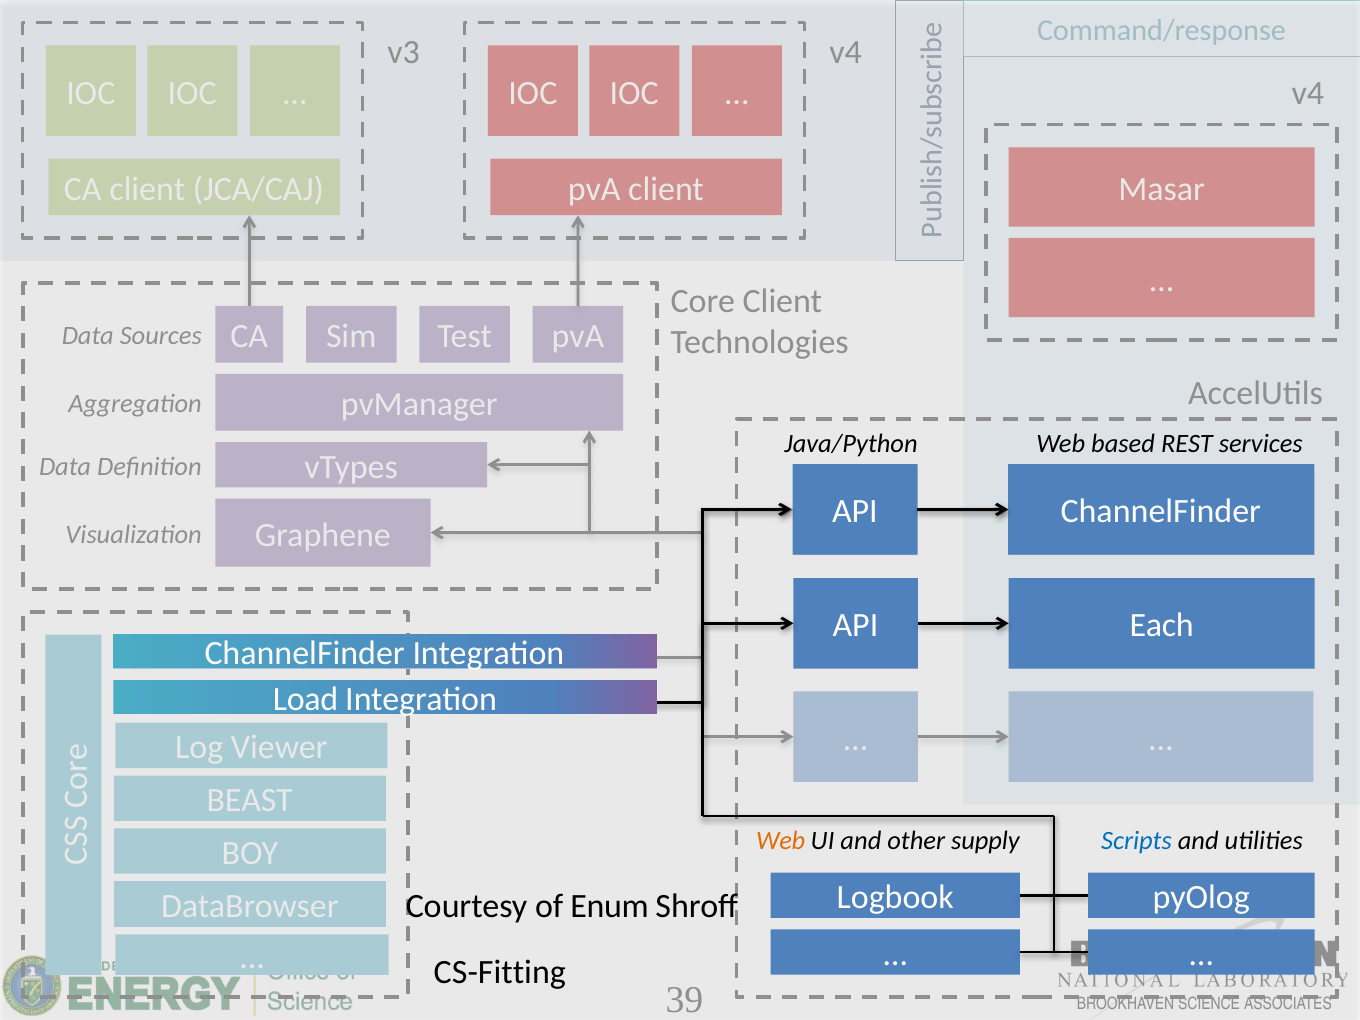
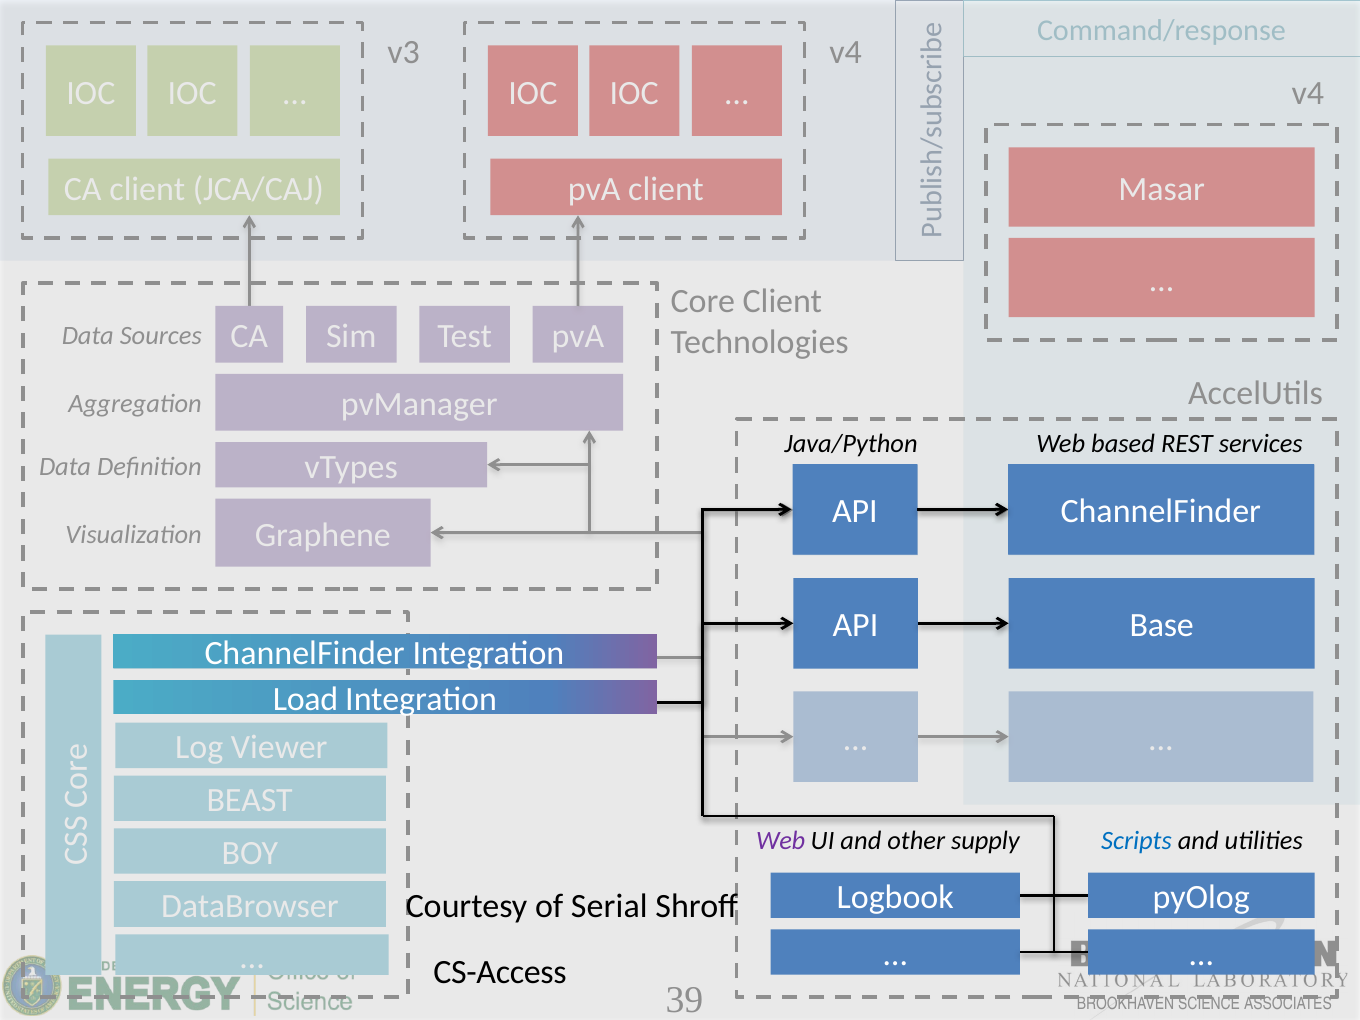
Each: Each -> Base (1162, 626)
Web colour: orange -> purple (781, 840)
Enum: Enum -> Serial (609, 906)
CS-Fitting: CS-Fitting -> CS-Access (500, 972)
